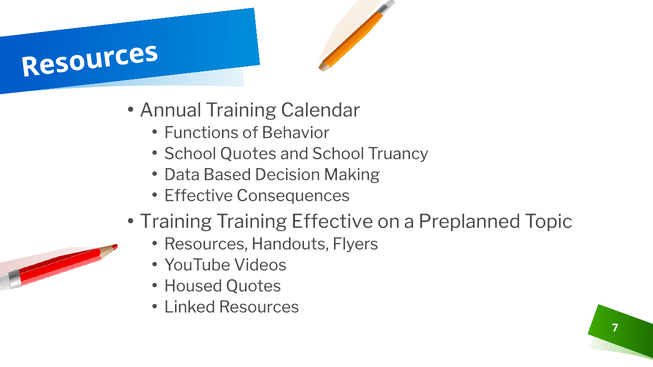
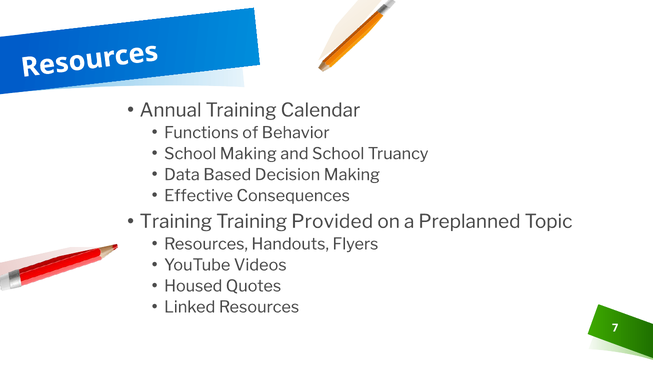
School Quotes: Quotes -> Making (248, 154)
Training Effective: Effective -> Provided (332, 222)
